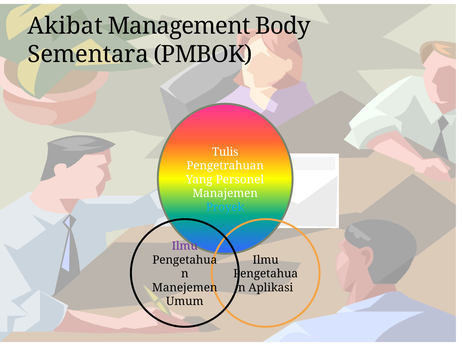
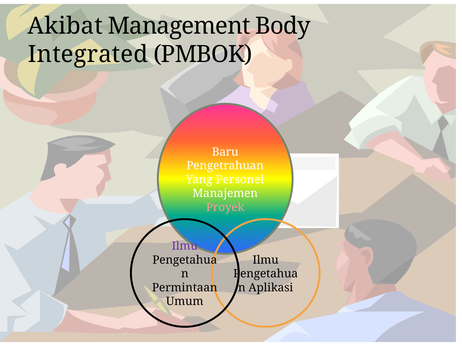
Sementara: Sementara -> Integrated (88, 54)
Tulis: Tulis -> Baru (225, 152)
Proyek colour: light blue -> pink (225, 208)
Manejemen: Manejemen -> Permintaan (185, 288)
